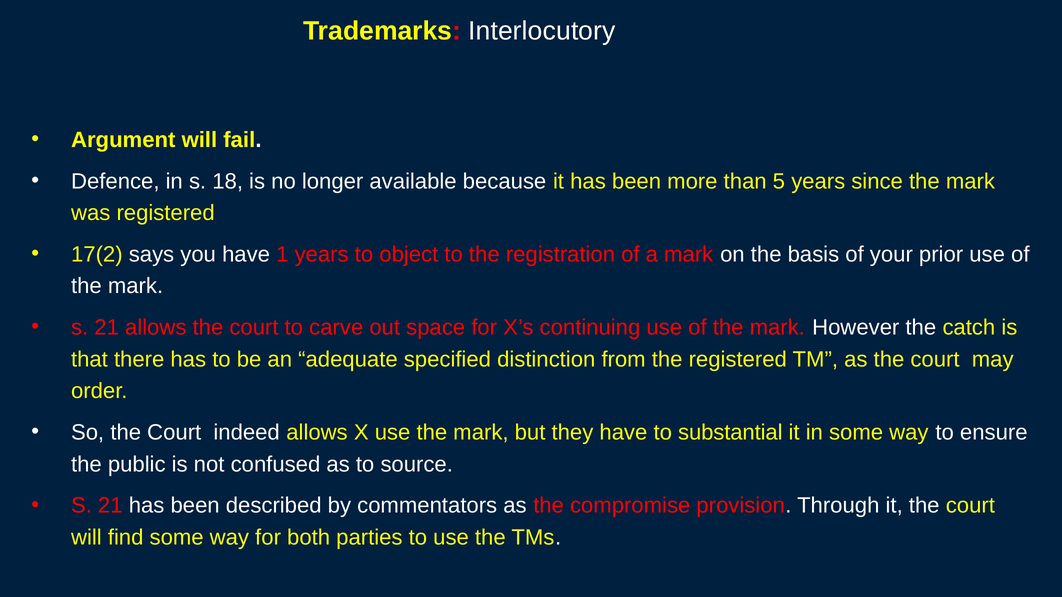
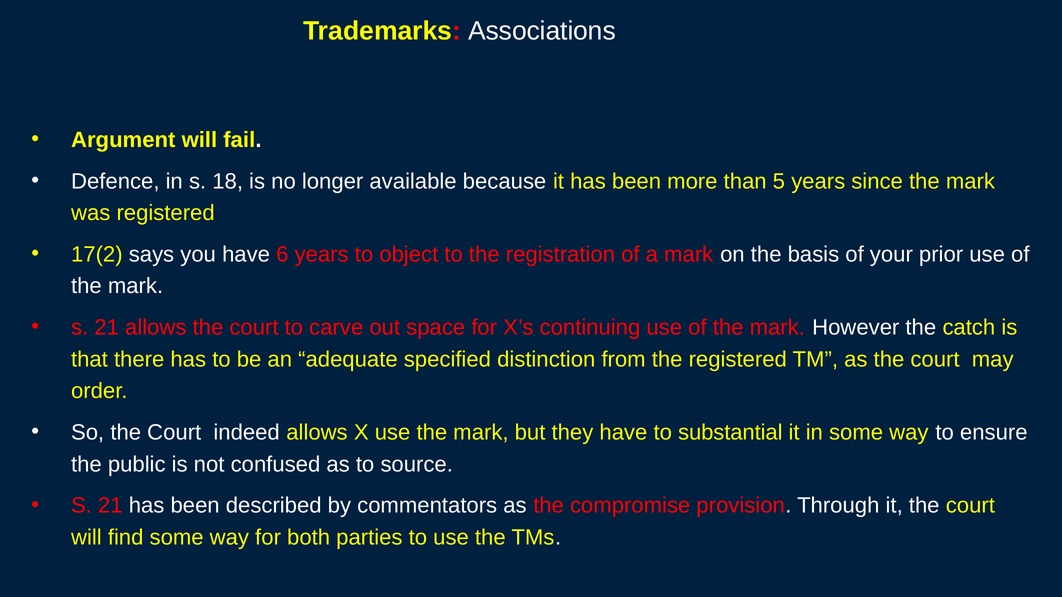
Interlocutory: Interlocutory -> Associations (542, 31)
1: 1 -> 6 (282, 255)
